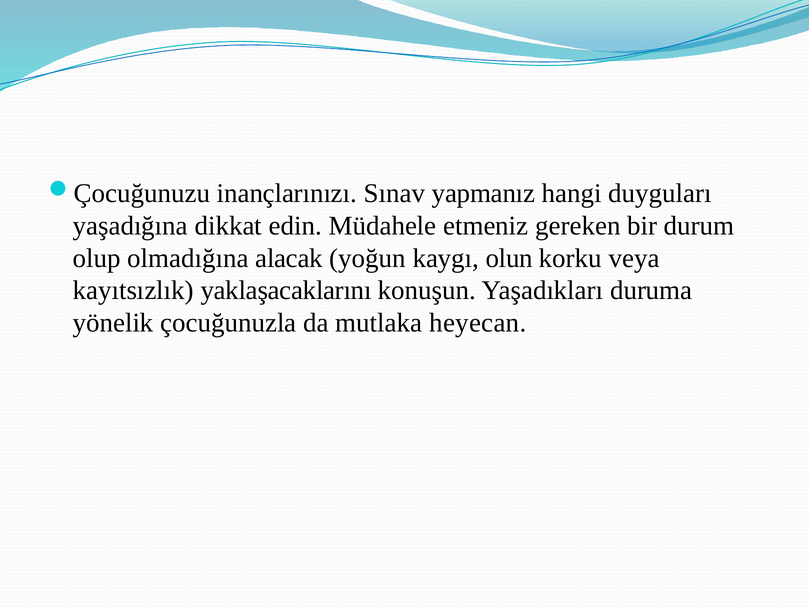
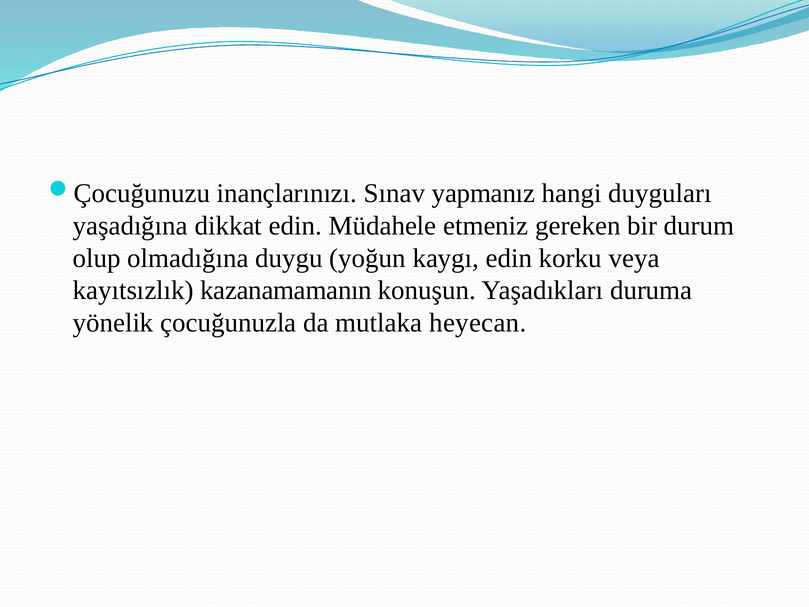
alacak: alacak -> duygu (289, 258)
kaygı olun: olun -> edin (509, 258)
yaklaşacaklarını: yaklaşacaklarını -> kazanamamanın (286, 290)
